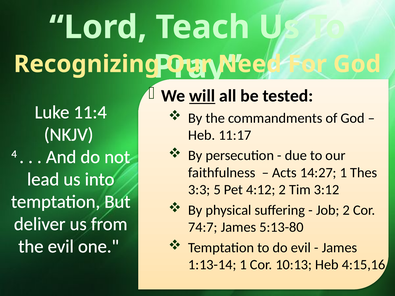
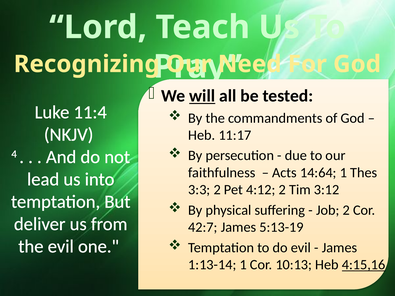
14:27: 14:27 -> 14:64 (318, 173)
3:3 5: 5 -> 2 (217, 190)
74:7: 74:7 -> 42:7 (203, 227)
5:13-80: 5:13-80 -> 5:13-19 (282, 227)
4:15,16 underline: none -> present (364, 265)
